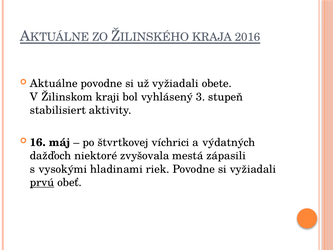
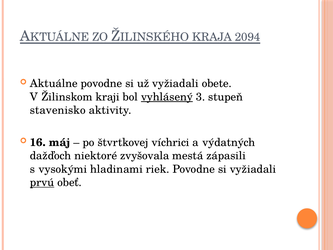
2016: 2016 -> 2094 (248, 37)
vyhlásený underline: none -> present (167, 97)
stabilisiert: stabilisiert -> stavenisko (58, 110)
